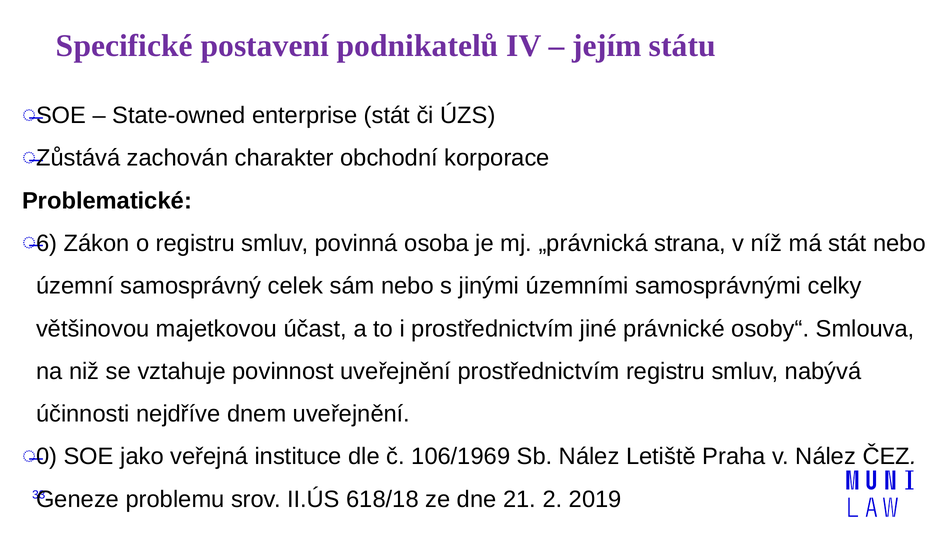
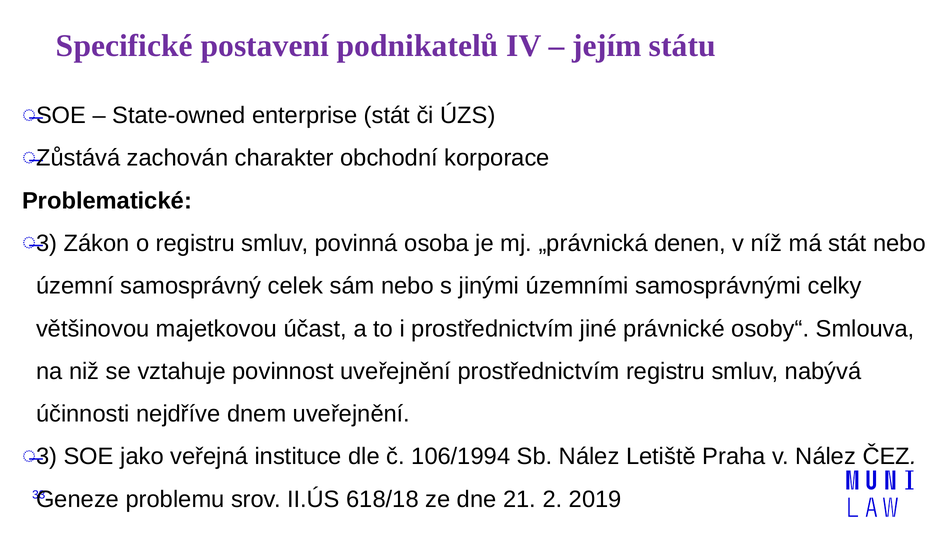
6: 6 -> 3 (47, 244)
strana: strana -> denen (690, 244)
0: 0 -> 3 (47, 457)
106/1969: 106/1969 -> 106/1994 (461, 457)
